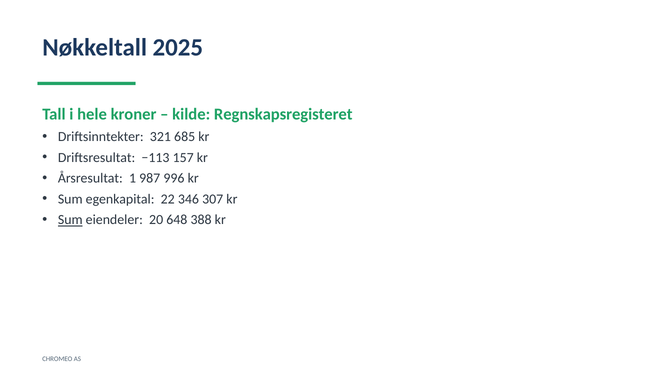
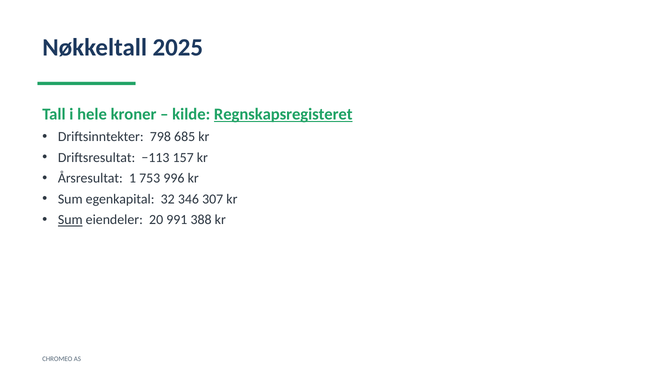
Regnskapsregisteret underline: none -> present (283, 114)
321: 321 -> 798 (160, 137)
987: 987 -> 753 (150, 178)
22: 22 -> 32 (168, 199)
648: 648 -> 991 (177, 220)
